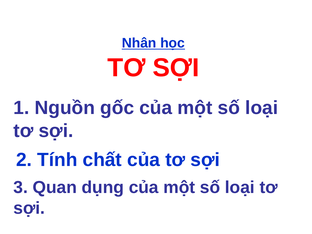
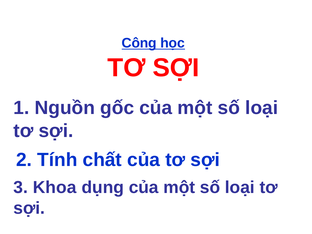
Nhân: Nhân -> Công (139, 43)
Quan: Quan -> Khoa (55, 187)
